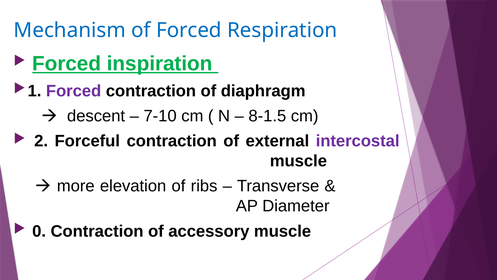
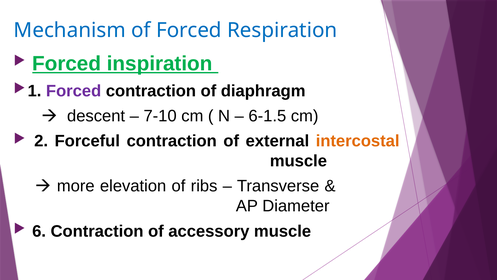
8-1.5: 8-1.5 -> 6-1.5 (267, 116)
intercostal colour: purple -> orange (358, 141)
0: 0 -> 6 (39, 231)
